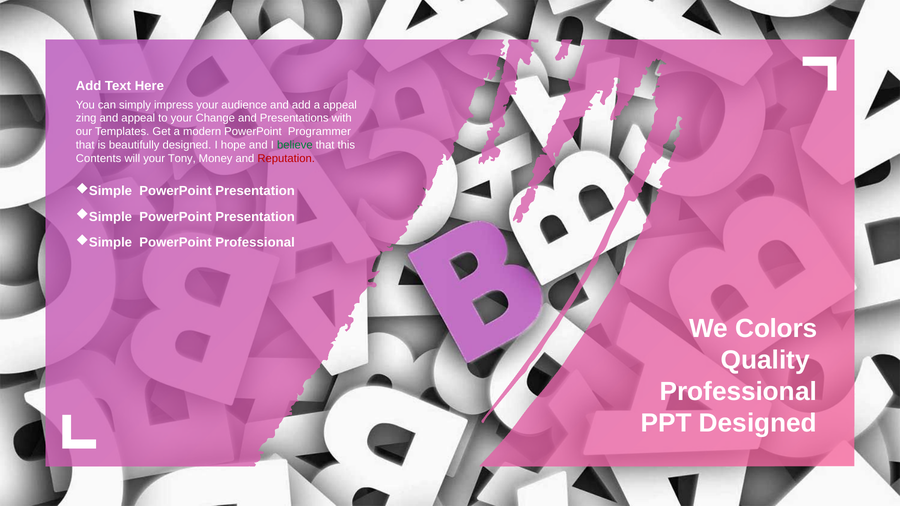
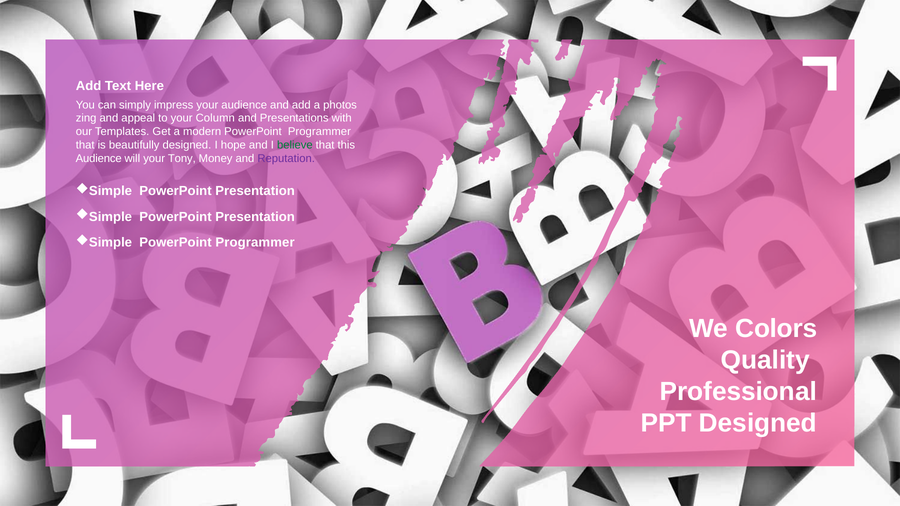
a appeal: appeal -> photos (340, 105)
Change: Change -> Column (215, 118)
Contents: Contents -> Audience (99, 159)
Reputation colour: red -> purple (286, 159)
Professional: Professional -> Programmer (255, 243)
